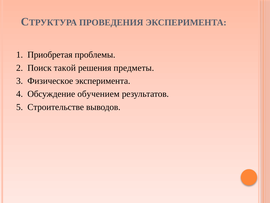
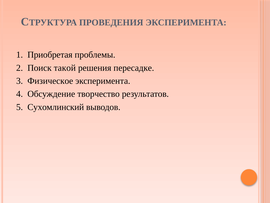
предметы: предметы -> пересадке (134, 68)
обучением: обучением -> творчество (99, 94)
Строительстве: Строительстве -> Сухомлинский (56, 107)
